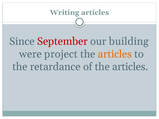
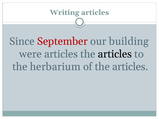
were project: project -> articles (61, 54)
articles colour: orange -> black (115, 54)
retardance: retardance -> herbarium (55, 67)
